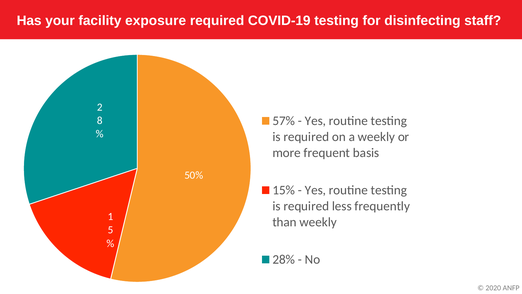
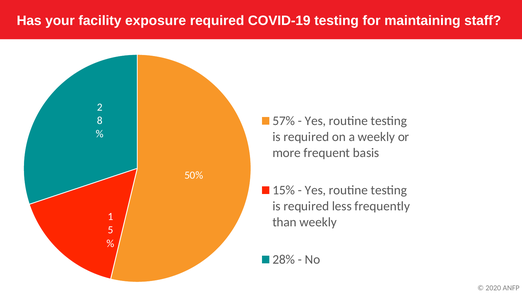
disinfecting: disinfecting -> maintaining (422, 21)
